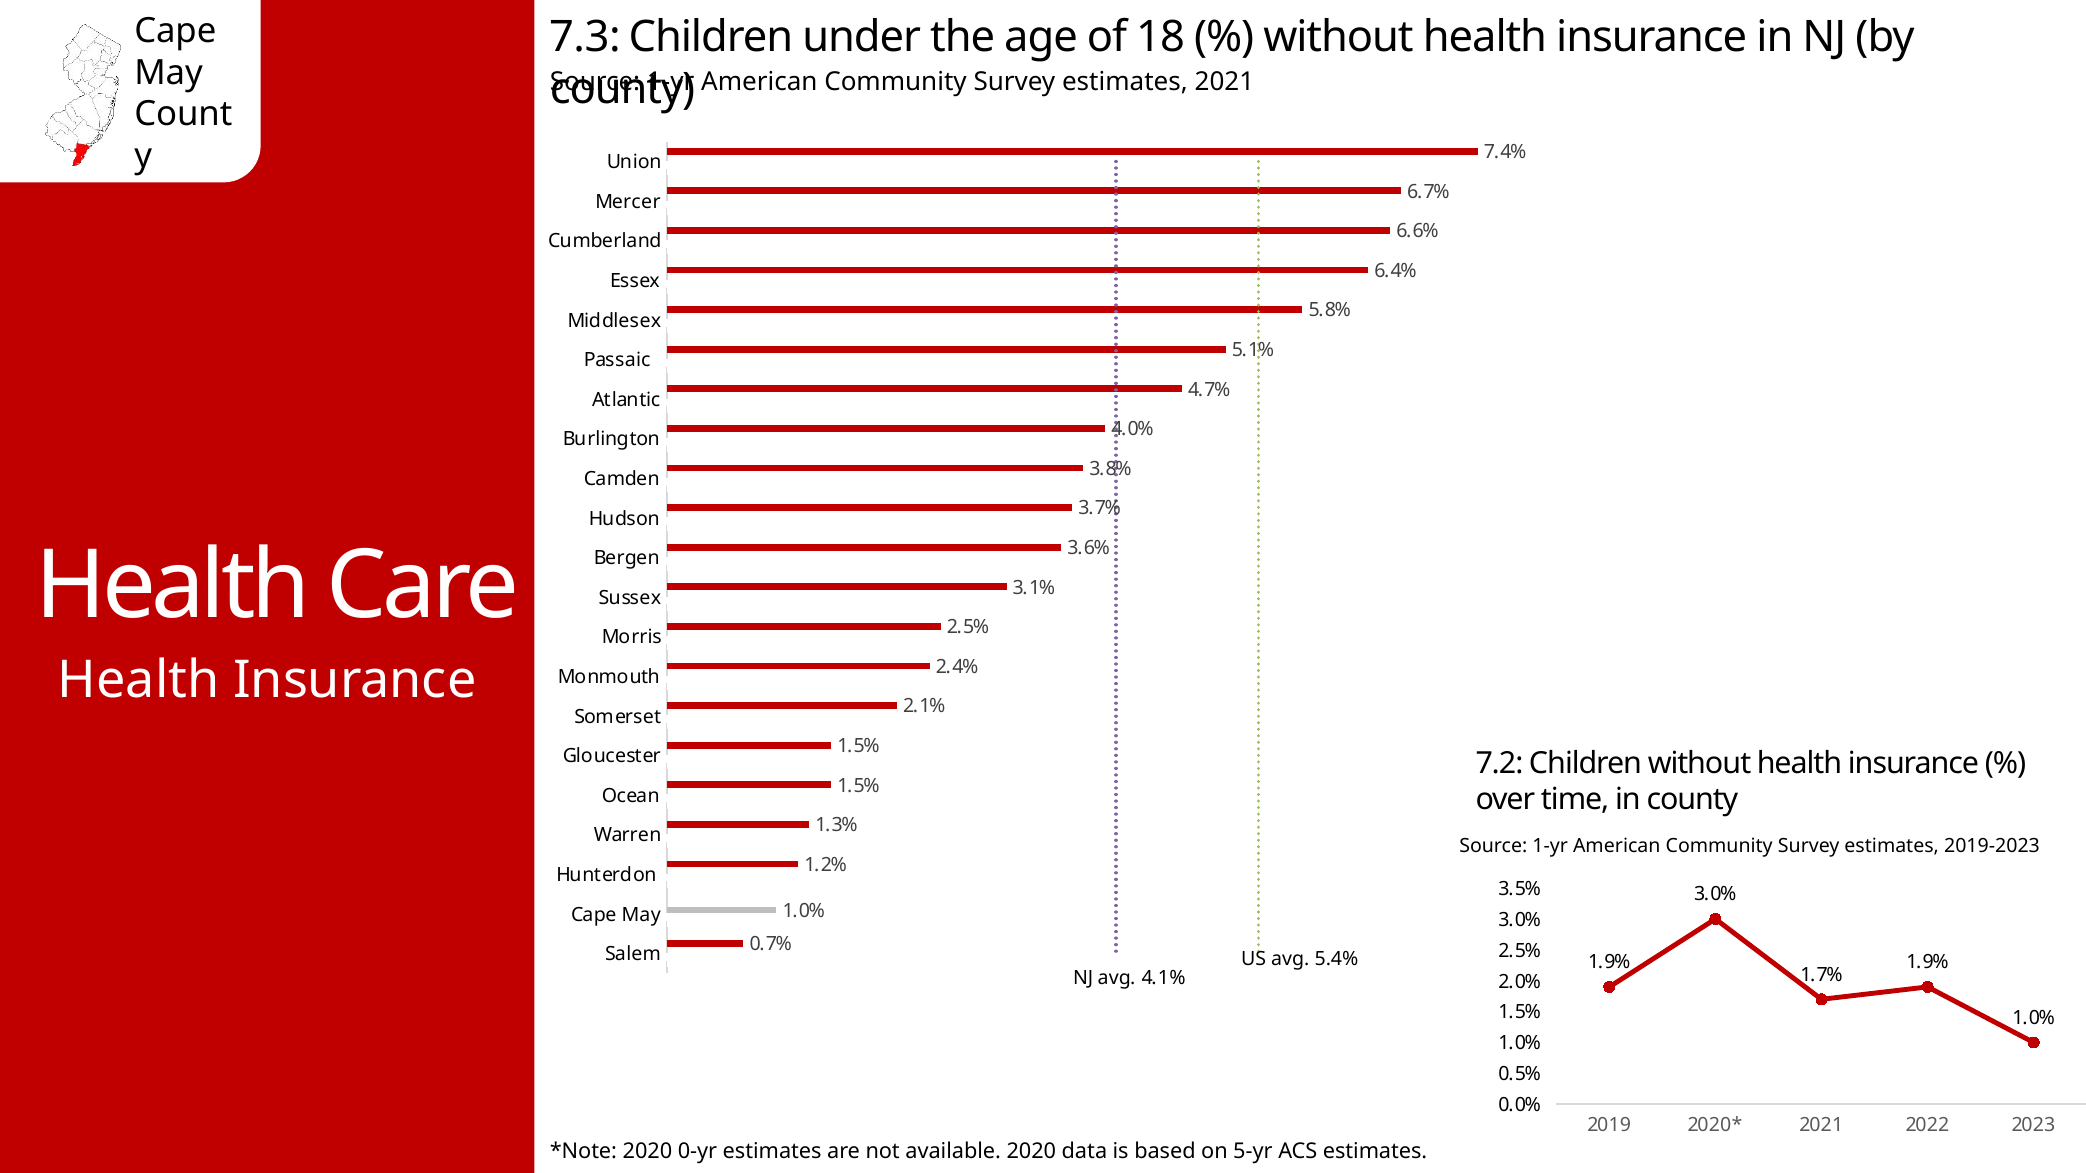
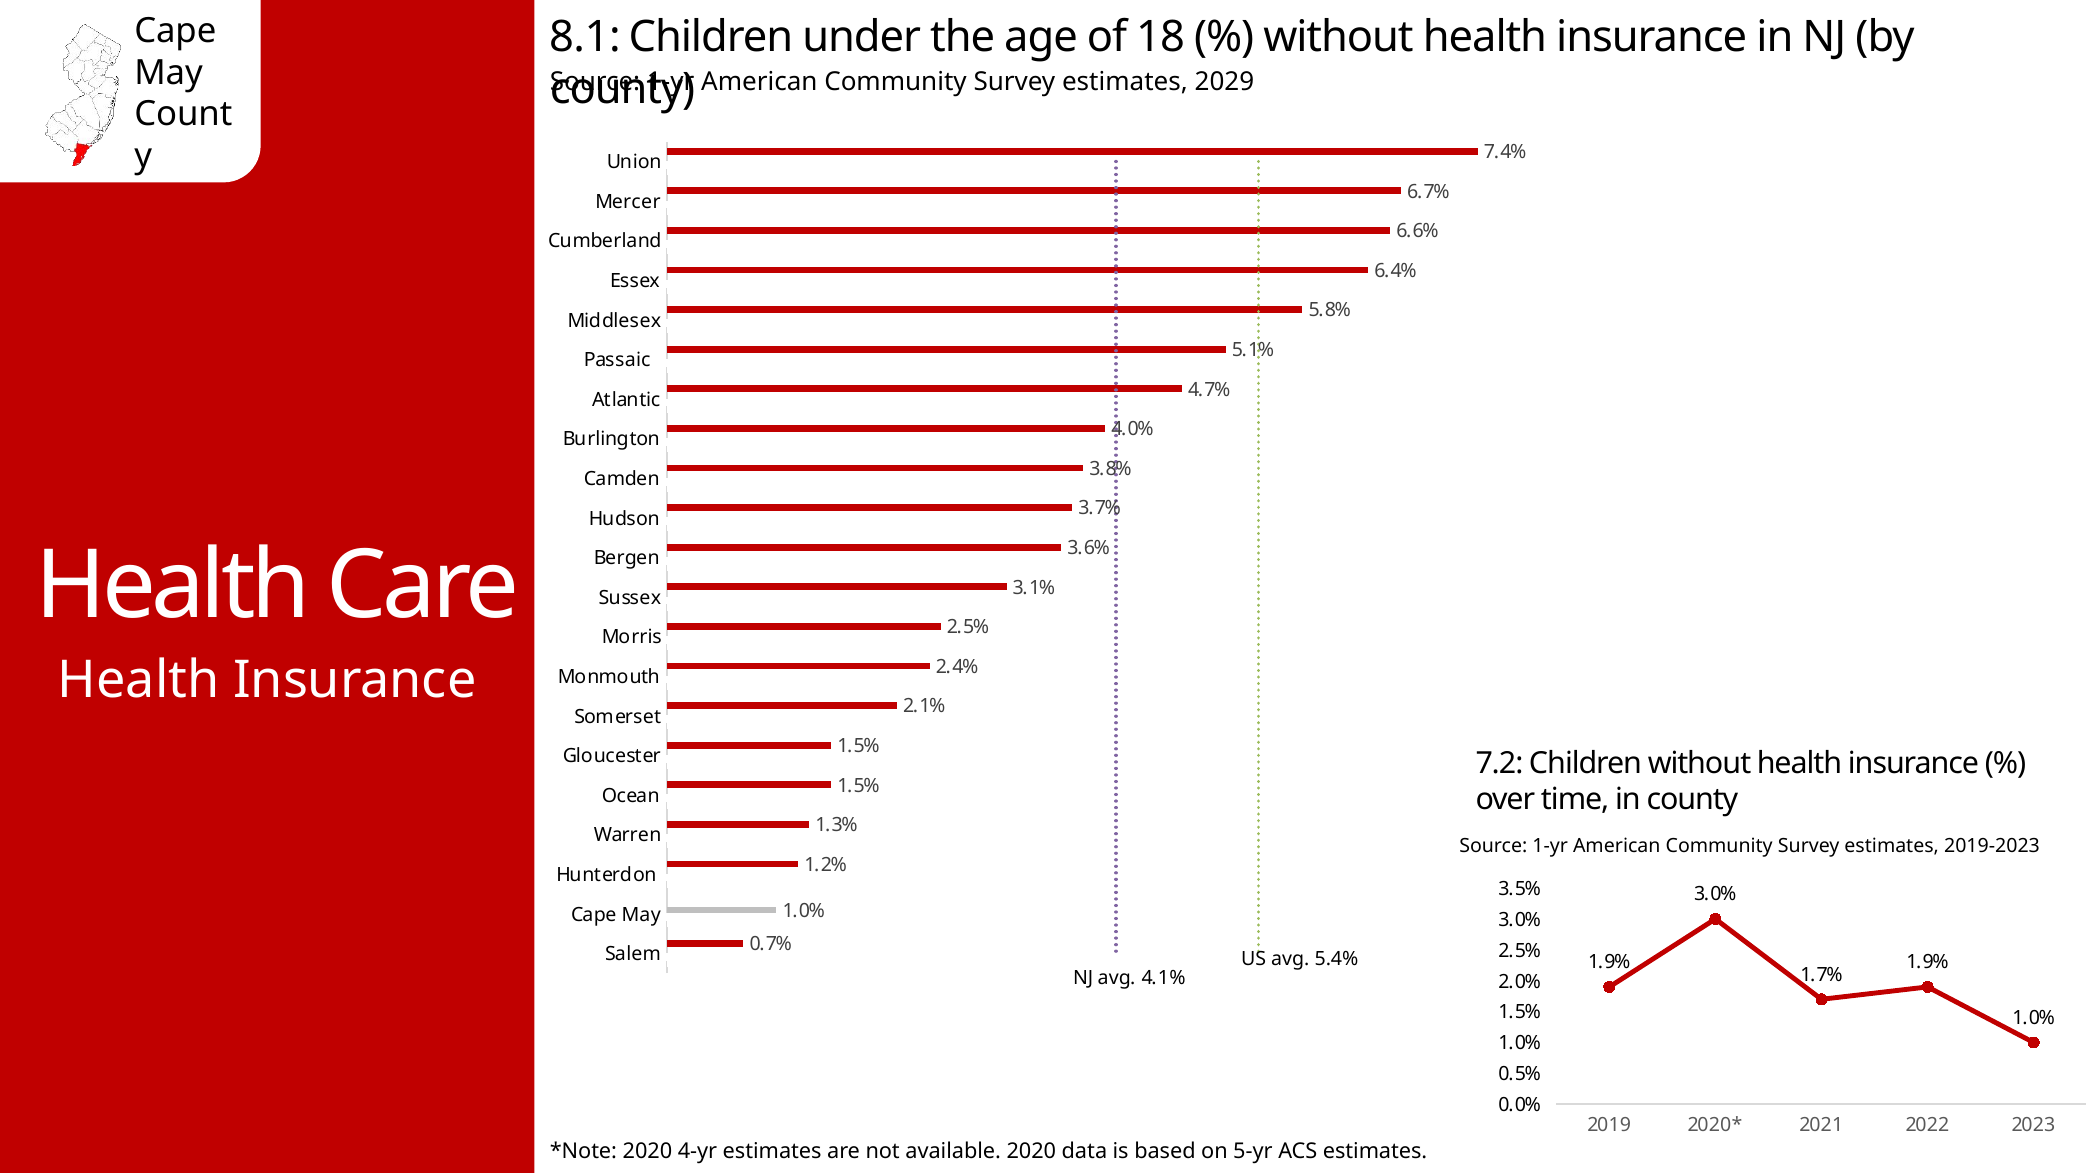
7.3: 7.3 -> 8.1 (585, 37)
estimates 2021: 2021 -> 2029 (1224, 82)
0-yr: 0-yr -> 4-yr (698, 1152)
